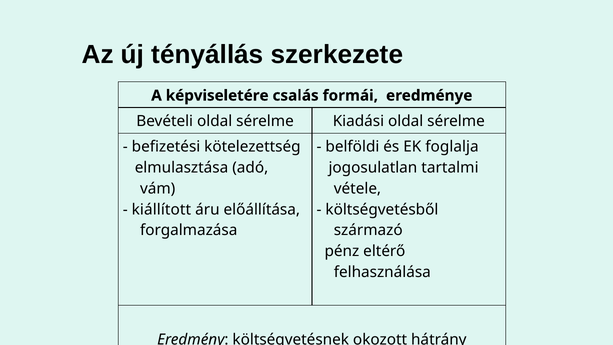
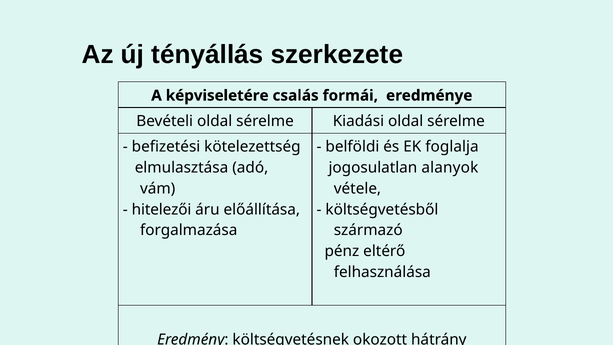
tartalmi: tartalmi -> alanyok (450, 168)
kiállított: kiállított -> hitelezői (162, 209)
